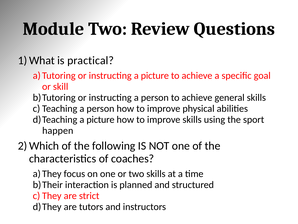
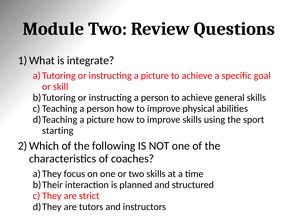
practical: practical -> integrate (91, 60)
happen: happen -> starting (58, 130)
